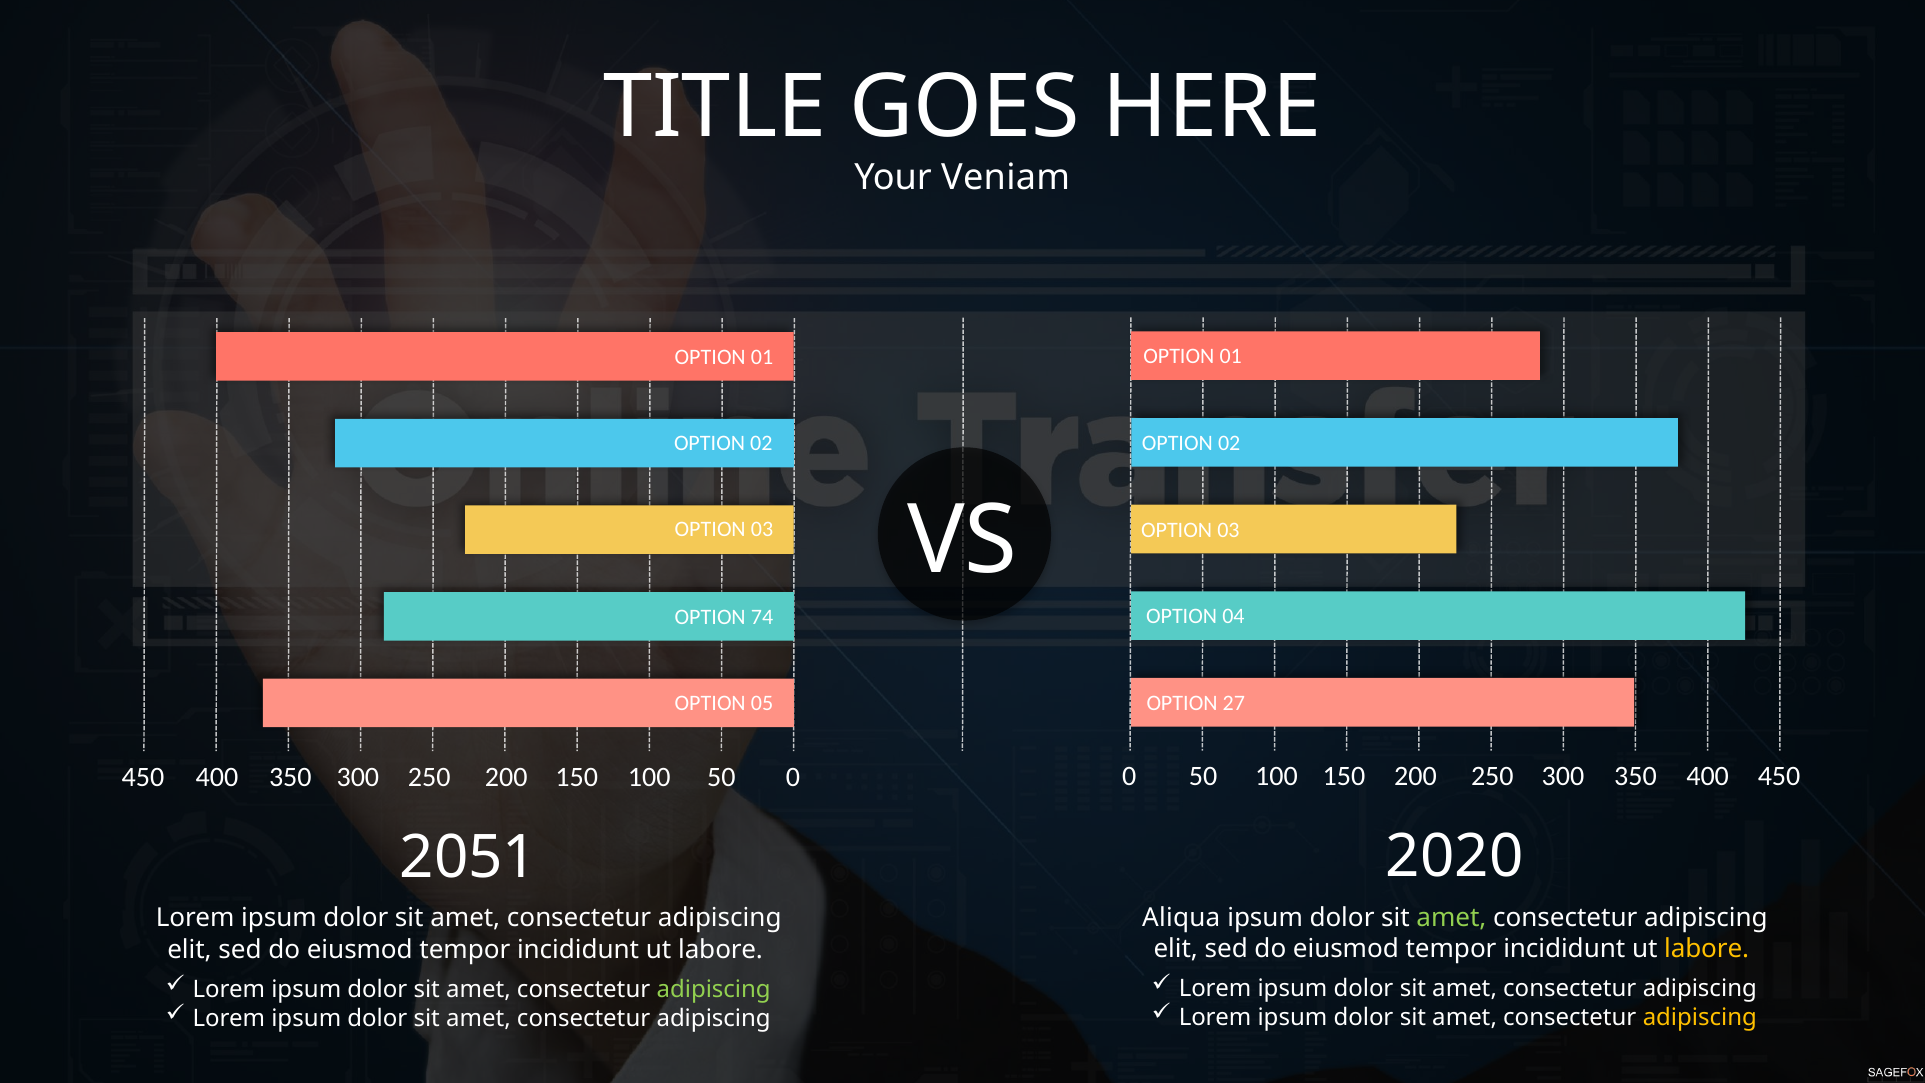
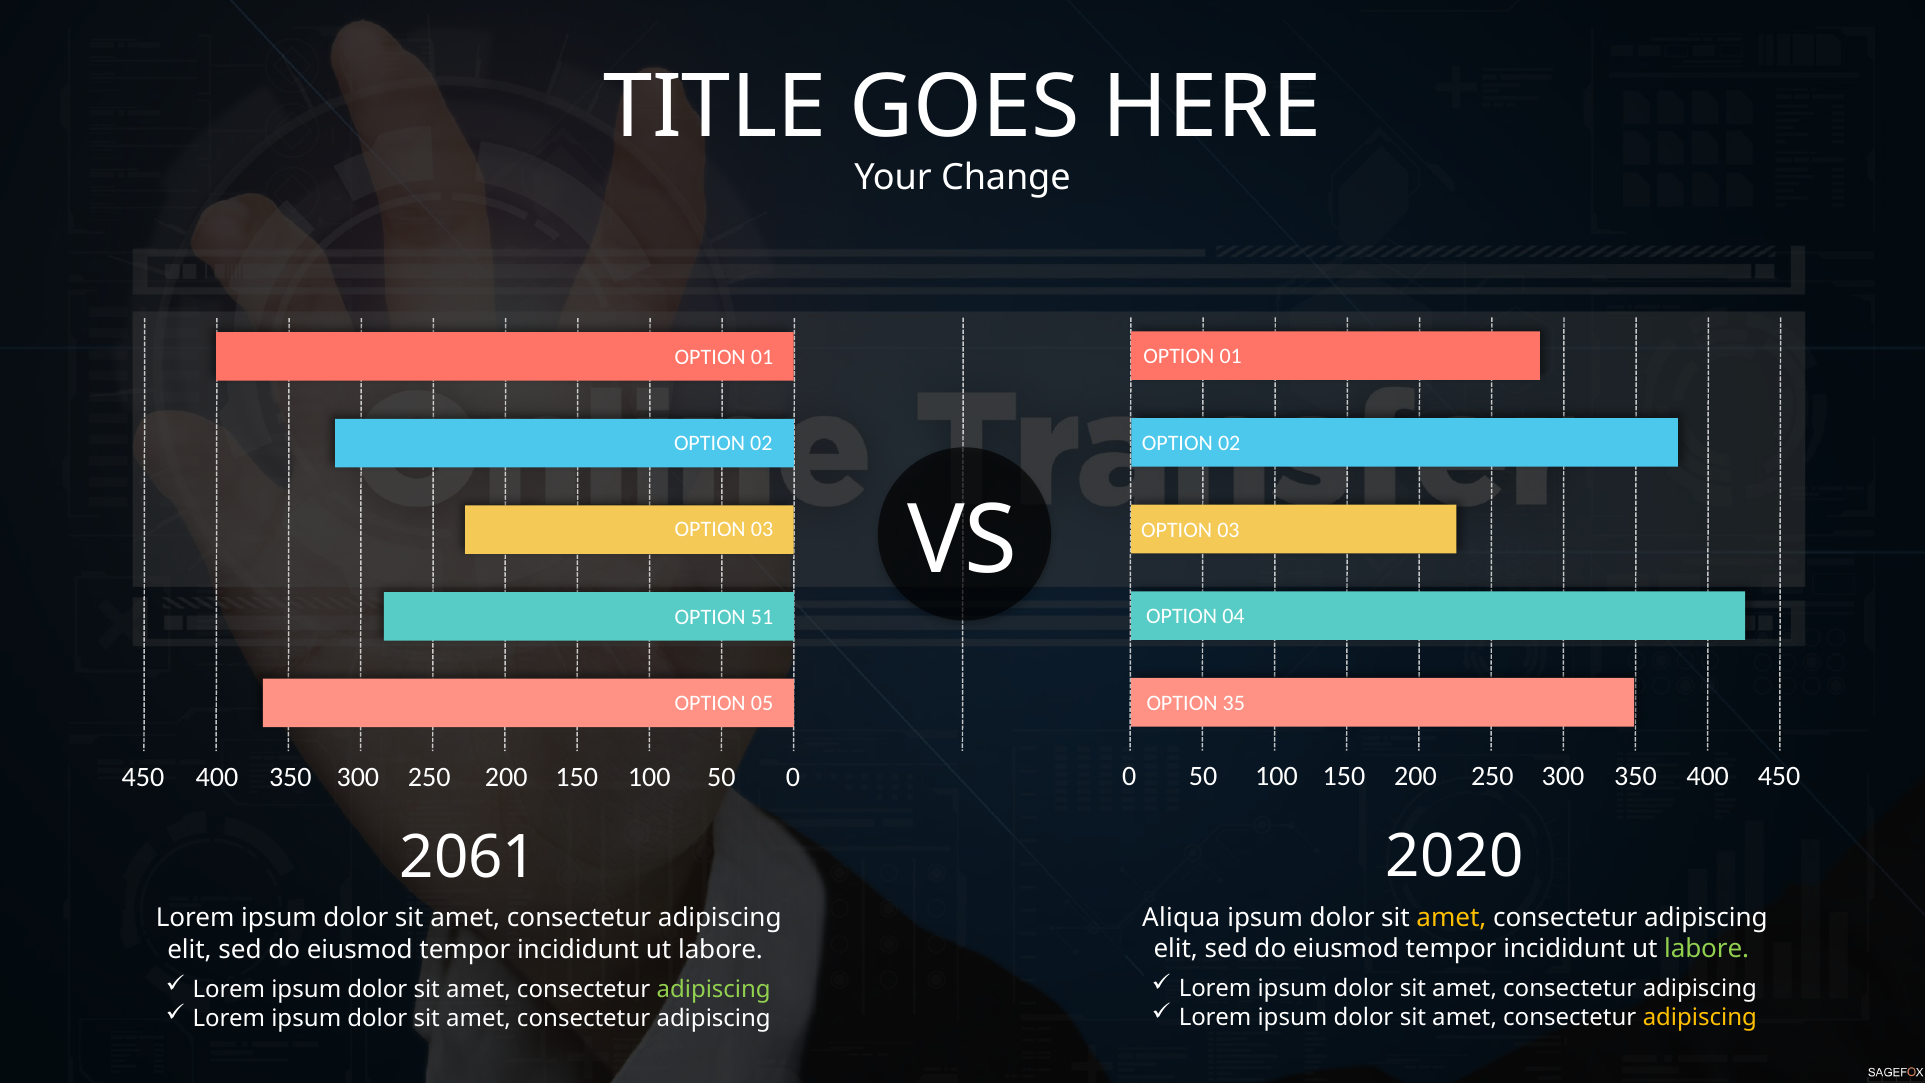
Veniam: Veniam -> Change (1006, 178)
74: 74 -> 51 (762, 617)
27: 27 -> 35 (1234, 703)
2051: 2051 -> 2061 (469, 858)
amet colour: light green -> yellow (1451, 917)
labore colour: yellow -> light green (1707, 949)
